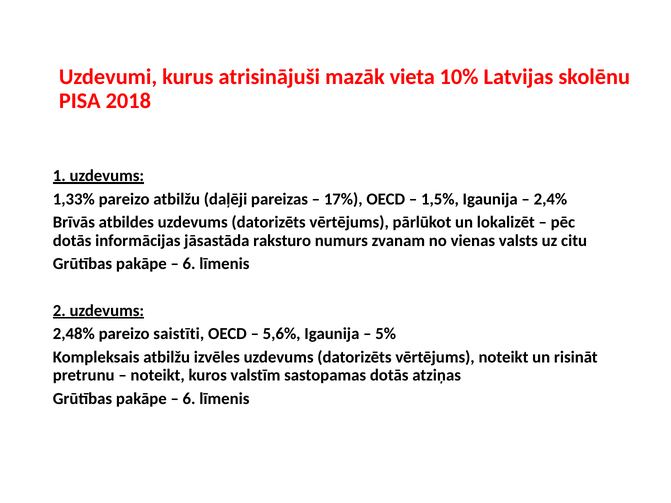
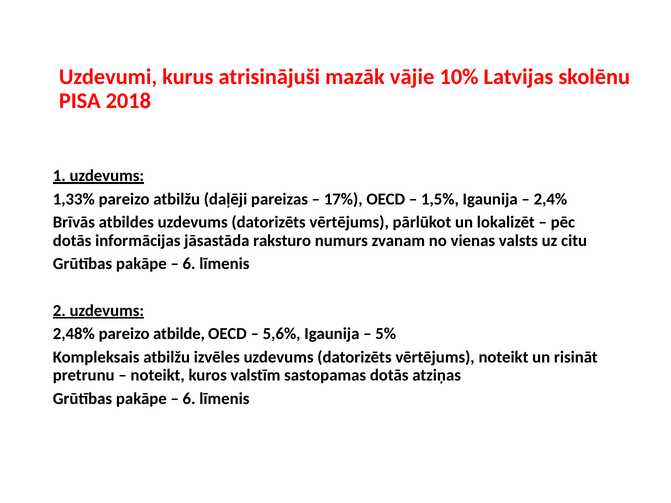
vieta: vieta -> vājie (412, 77)
saistīti: saistīti -> atbilde (179, 334)
